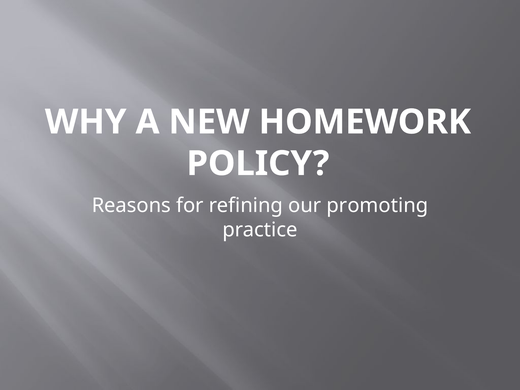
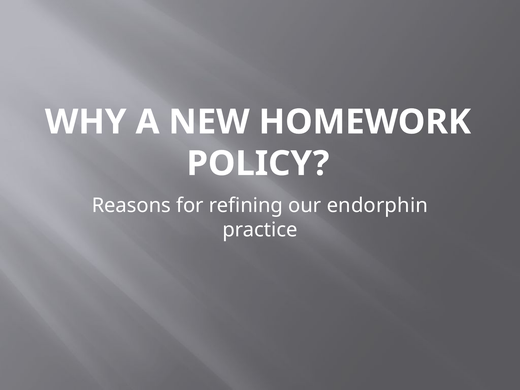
promoting: promoting -> endorphin (377, 206)
